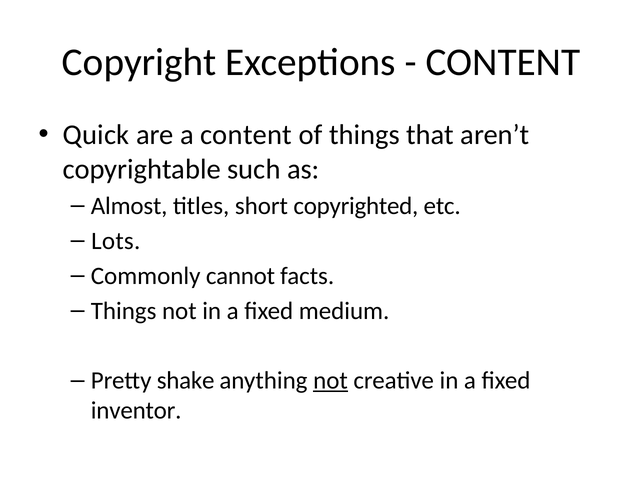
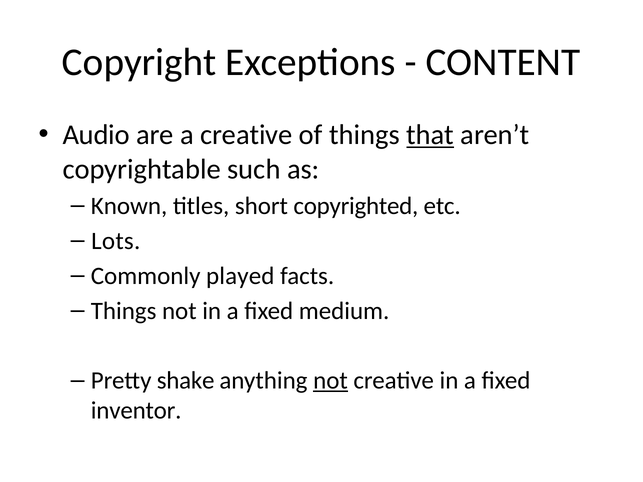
Quick: Quick -> Audio (96, 135)
a content: content -> creative (246, 135)
that underline: none -> present (430, 135)
Almost: Almost -> Known (129, 206)
cannot: cannot -> played (240, 276)
